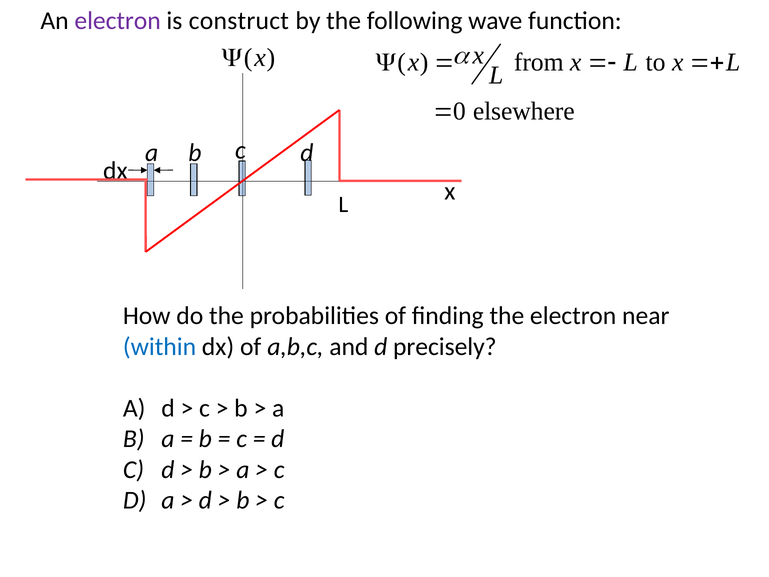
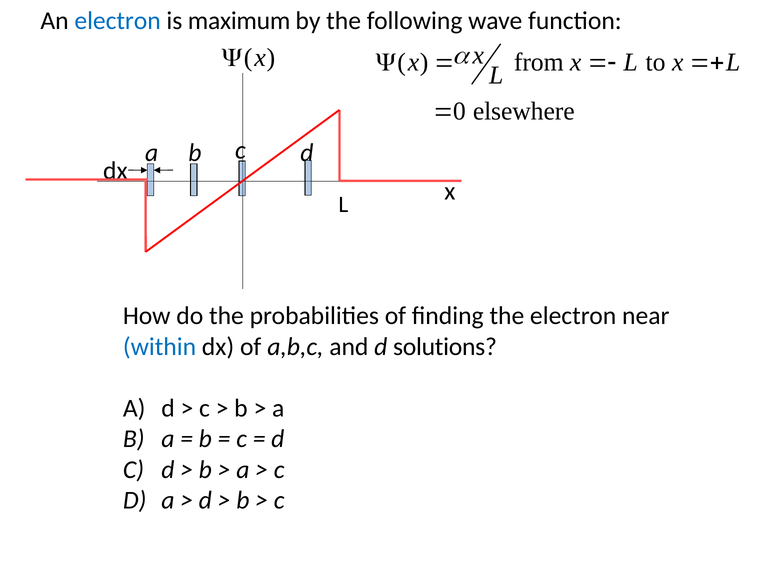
electron colour: purple -> blue (118, 21)
construct: construct -> maximum (239, 21)
precisely: precisely -> solutions (445, 346)
